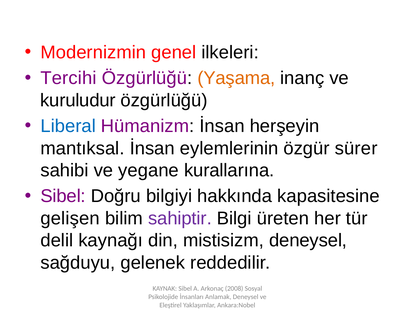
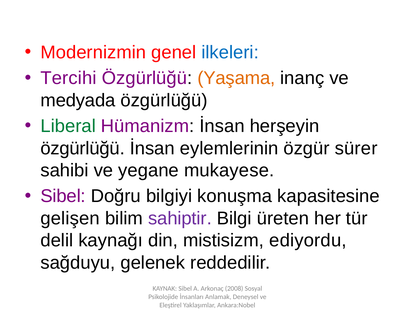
ilkeleri colour: black -> blue (230, 52)
kuruludur: kuruludur -> medyada (78, 100)
Liberal colour: blue -> green (68, 126)
mantıksal: mantıksal -> özgürlüğü (83, 148)
kurallarına: kurallarına -> mukayese (229, 171)
hakkında: hakkında -> konuşma (235, 196)
mistisizm deneysel: deneysel -> ediyordu (308, 241)
